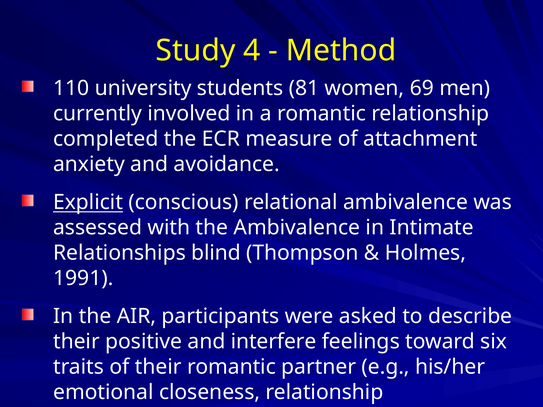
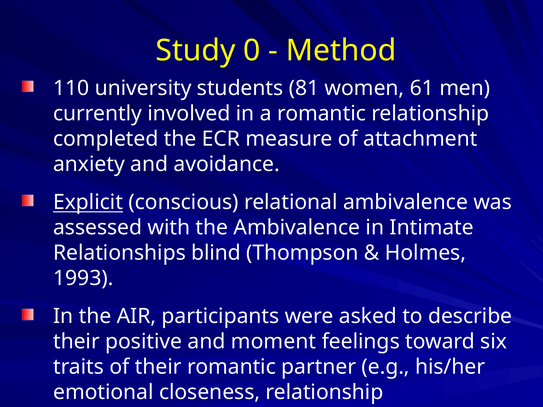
4: 4 -> 0 (252, 50)
69: 69 -> 61 (422, 88)
1991: 1991 -> 1993 (83, 278)
interfere: interfere -> moment (274, 342)
